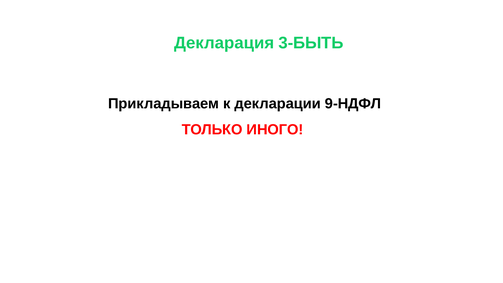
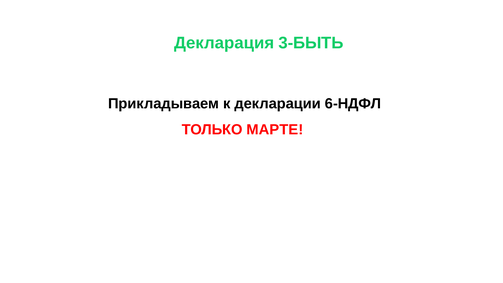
9-НДФЛ: 9-НДФЛ -> 6-НДФЛ (353, 104)
ИНОГО: ИНОГО -> МАРТЕ (275, 130)
